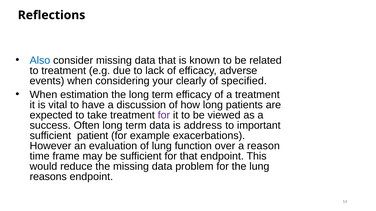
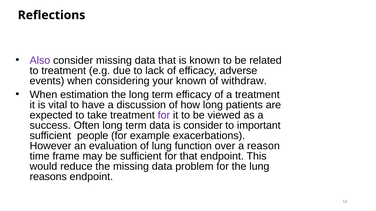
Also colour: blue -> purple (40, 60)
your clearly: clearly -> known (191, 81)
specified: specified -> withdraw (244, 81)
is address: address -> consider (203, 126)
patient: patient -> people (93, 136)
